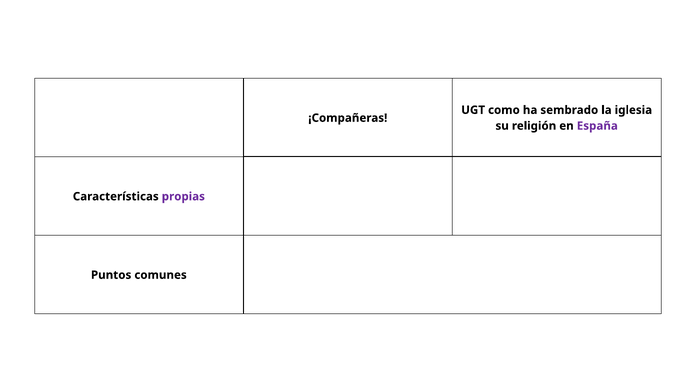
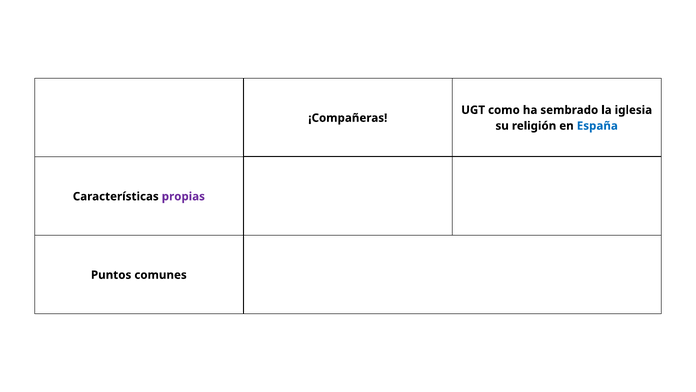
España colour: purple -> blue (597, 126)
